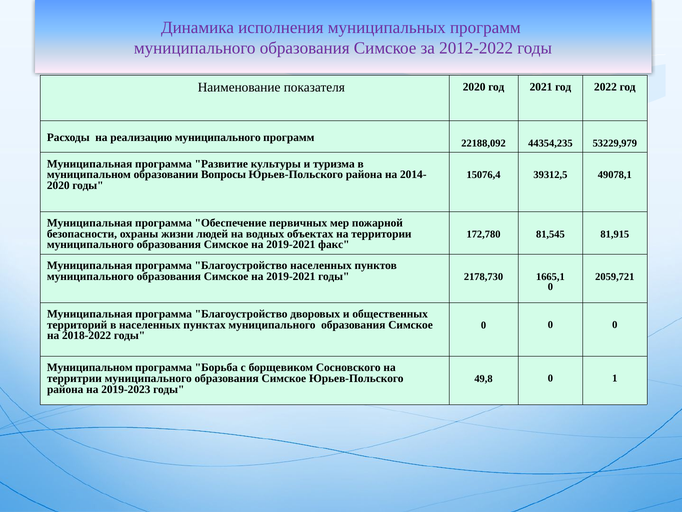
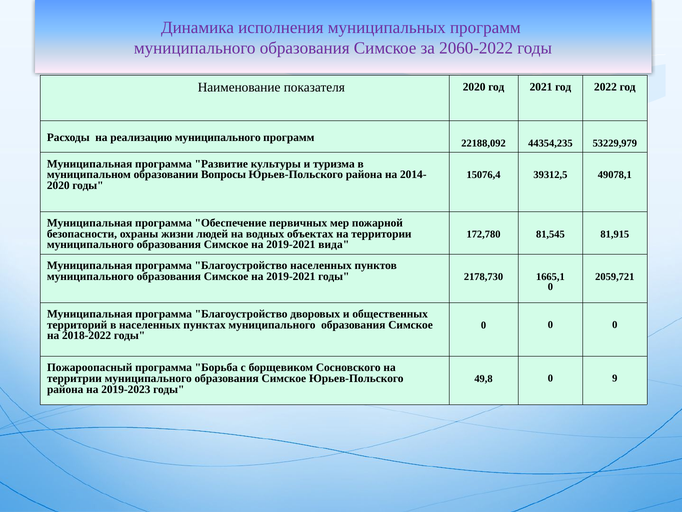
2012-2022: 2012-2022 -> 2060-2022 (476, 48)
факс: факс -> вида (334, 244)
Муниципальном: Муниципальном -> Пожароопасный (90, 367)
1: 1 -> 9 (615, 378)
